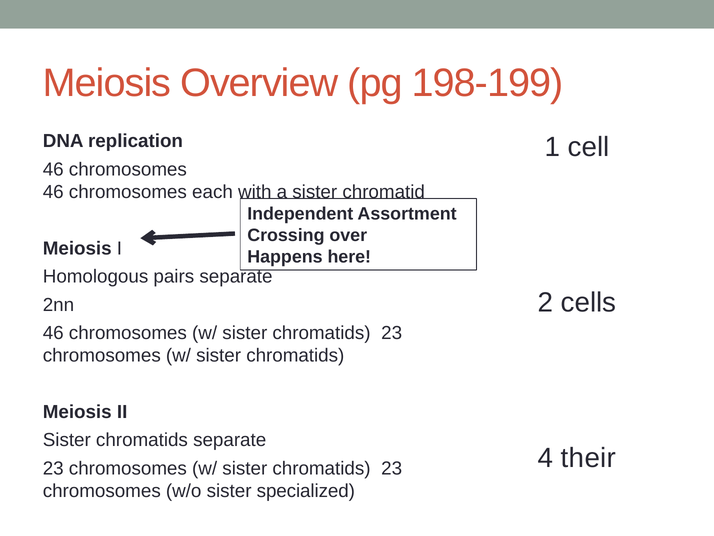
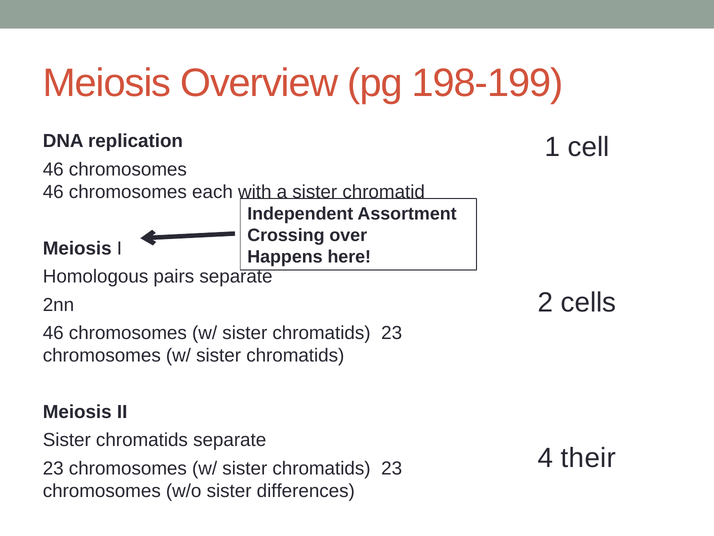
specialized: specialized -> differences (306, 491)
